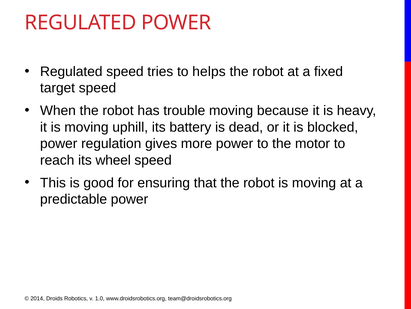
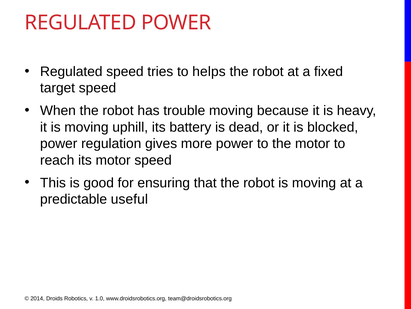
its wheel: wheel -> motor (113, 160)
predictable power: power -> useful (129, 199)
